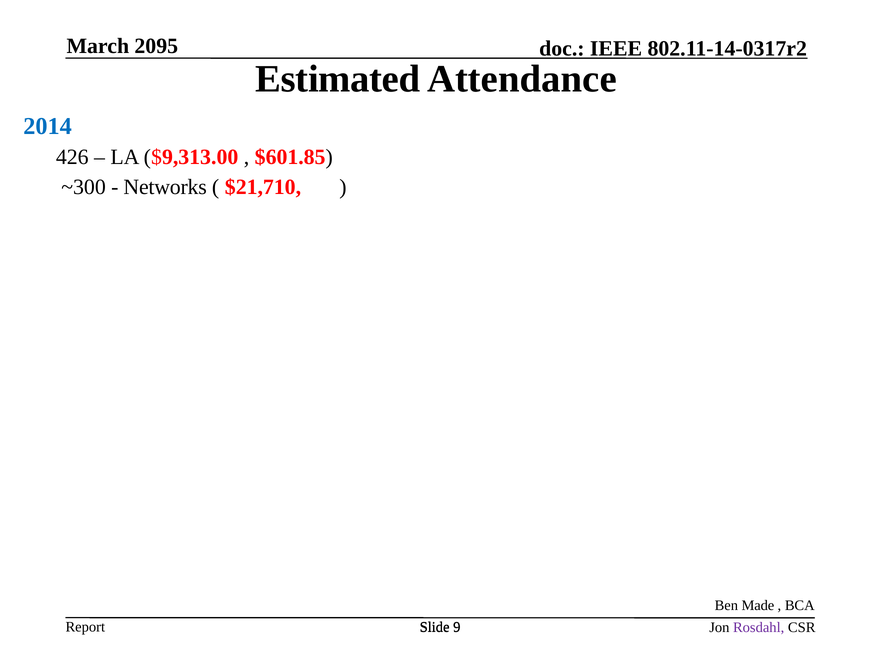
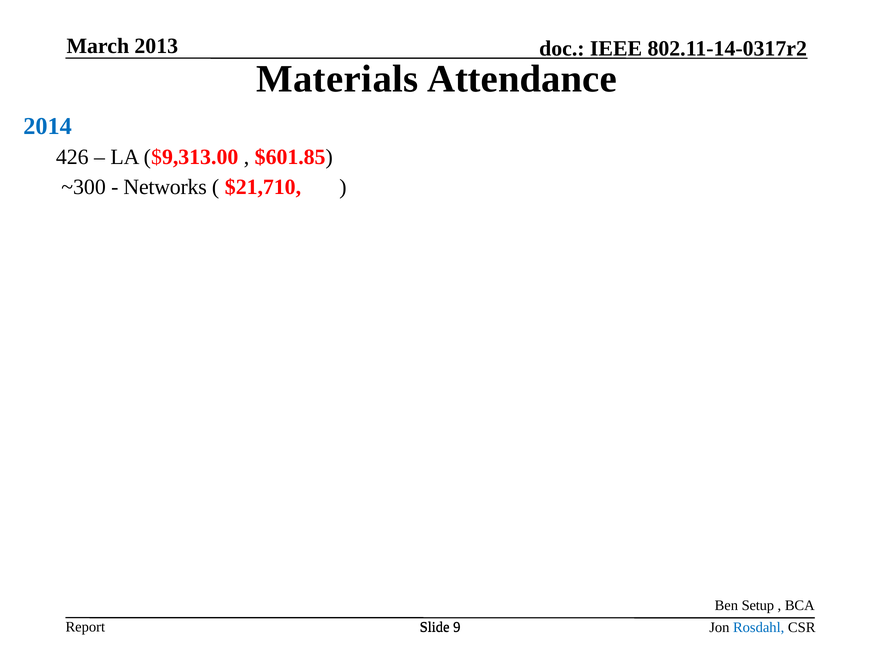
2095: 2095 -> 2013 (156, 46)
Estimated: Estimated -> Materials (337, 79)
Made: Made -> Setup (758, 606)
Rosdahl colour: purple -> blue (759, 628)
